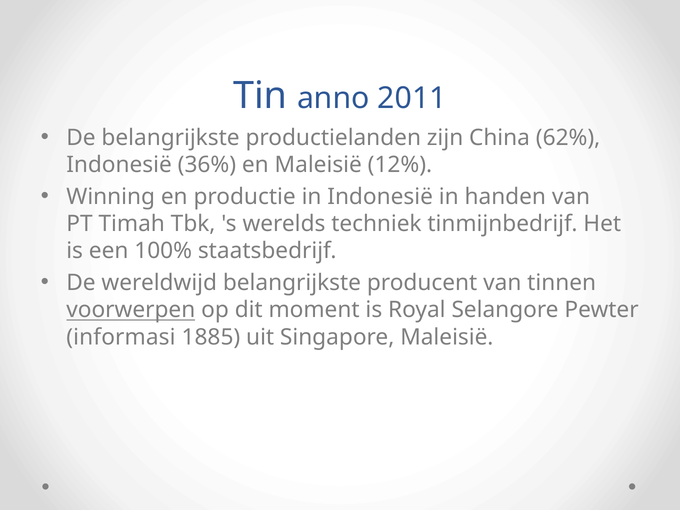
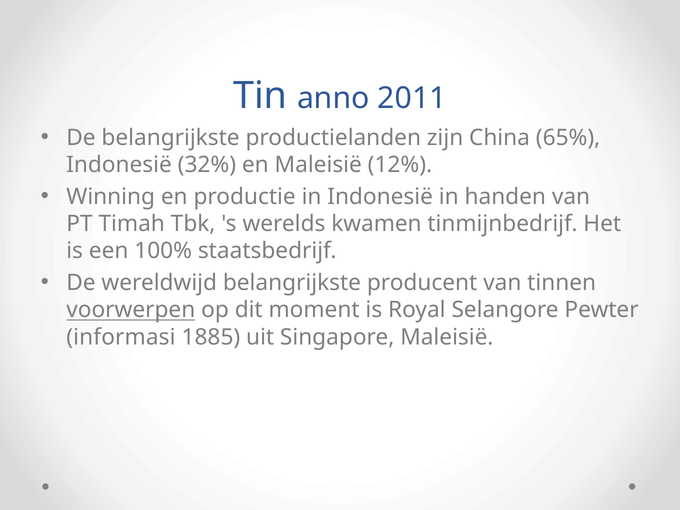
62%: 62% -> 65% (568, 138)
36%: 36% -> 32% (207, 165)
techniek: techniek -> kwamen (376, 224)
